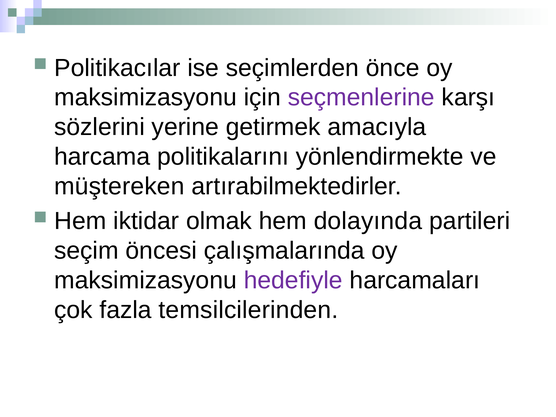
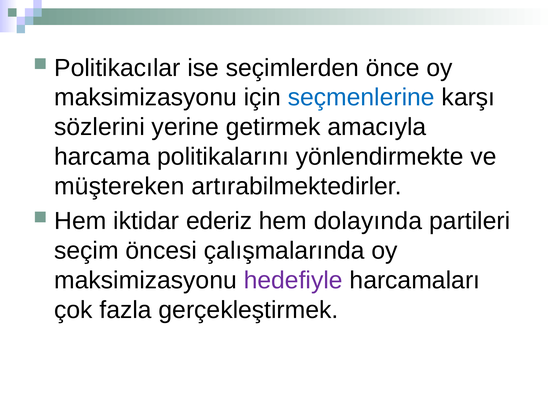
seçmenlerine colour: purple -> blue (361, 98)
olmak: olmak -> ederiz (219, 221)
temsilcilerinden: temsilcilerinden -> gerçekleştirmek (248, 310)
